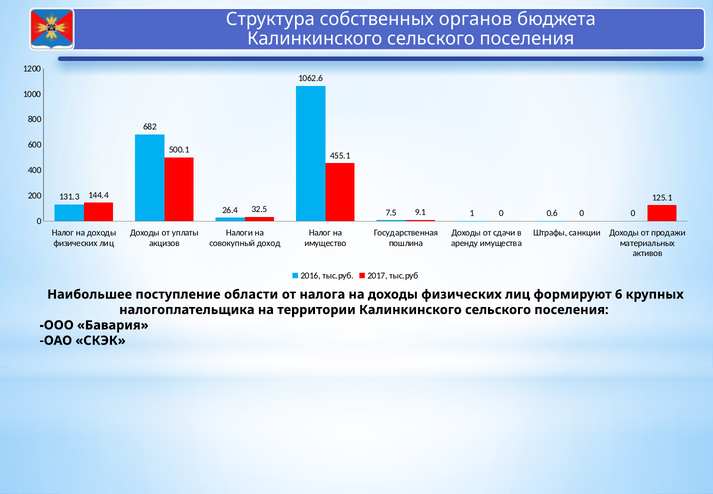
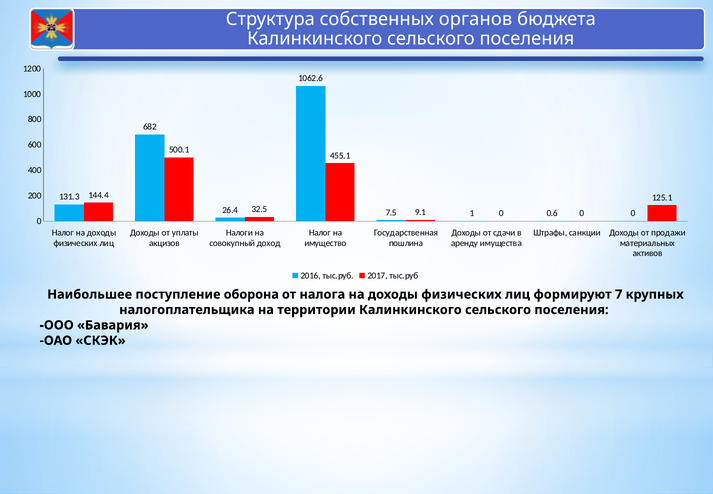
области: области -> оборона (251, 294)
6: 6 -> 7 (619, 294)
